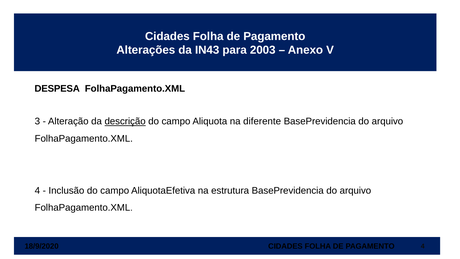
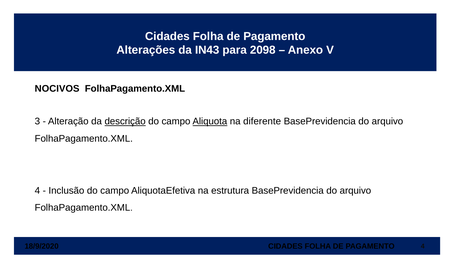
2003: 2003 -> 2098 (263, 50)
DESPESA: DESPESA -> NOCIVOS (57, 89)
Aliquota underline: none -> present (210, 121)
